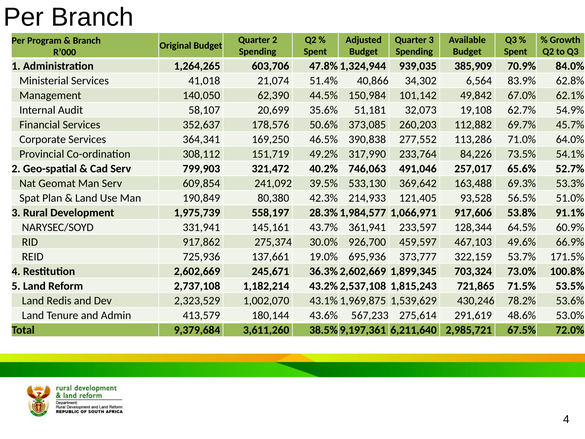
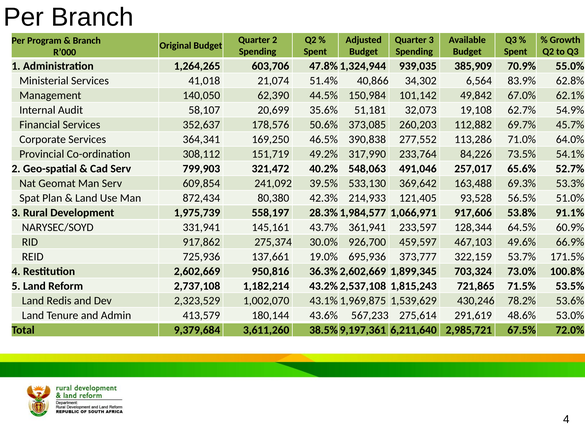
84.0%: 84.0% -> 55.0% (570, 66)
746,063: 746,063 -> 548,063 (367, 169)
190,849: 190,849 -> 872,434 (201, 198)
245,671: 245,671 -> 950,816 (270, 271)
